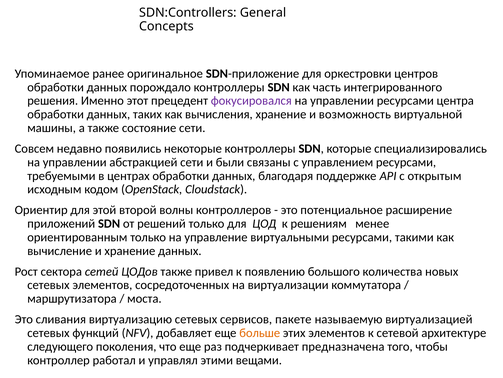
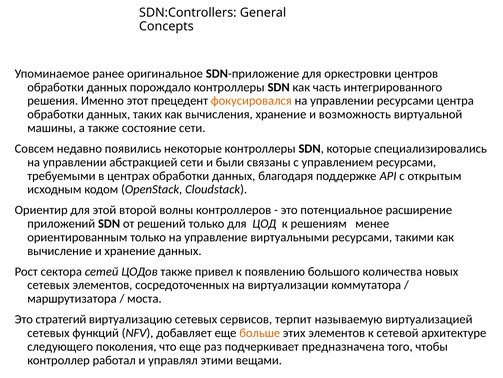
фокусировался colour: purple -> orange (251, 101)
сливания: сливания -> стратегий (61, 319)
пакете: пакете -> терпит (293, 319)
